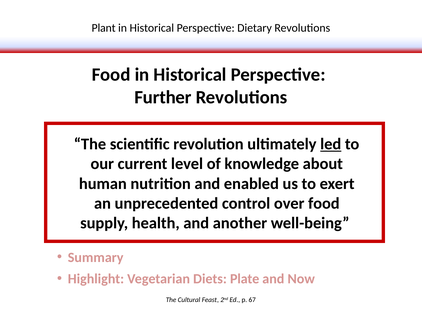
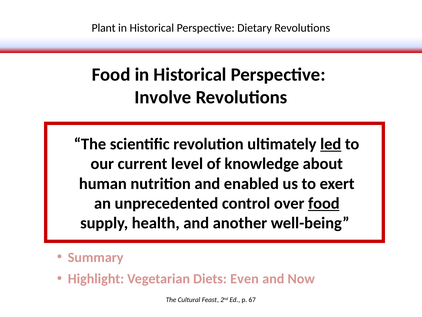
Further: Further -> Involve (163, 97)
food underline: none -> present (324, 203)
Plate: Plate -> Even (245, 279)
